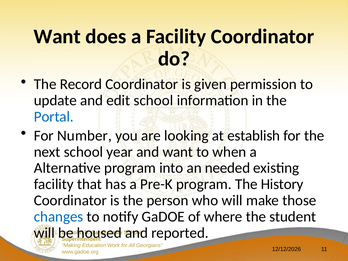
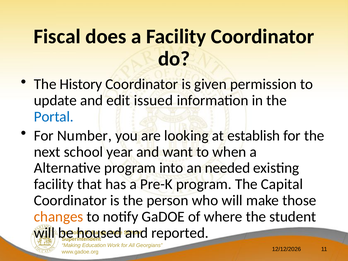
Want: Want -> Fiscal (57, 36)
Record: Record -> History (81, 84)
edit school: school -> issued (153, 100)
History: History -> Capital (282, 184)
changes colour: blue -> orange (59, 217)
